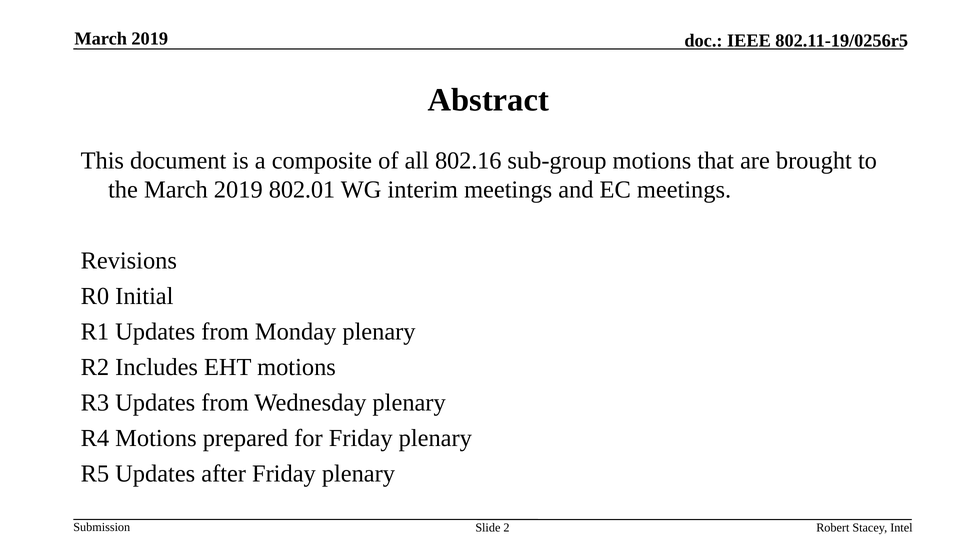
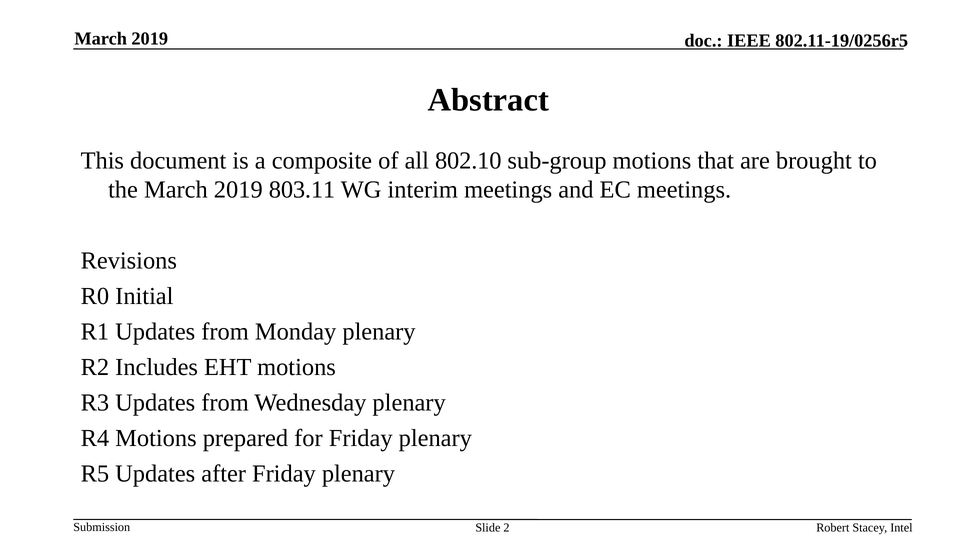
802.16: 802.16 -> 802.10 (468, 160)
802.01: 802.01 -> 803.11 (302, 190)
